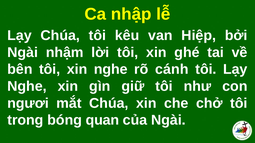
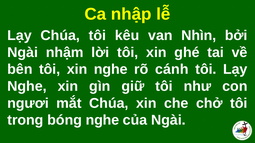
Hiệp: Hiệp -> Nhìn (199, 36)
bóng quan: quan -> nghe (102, 121)
